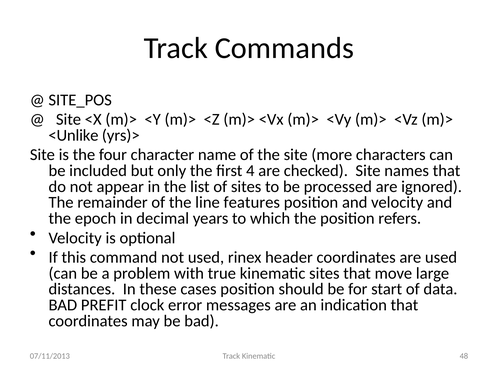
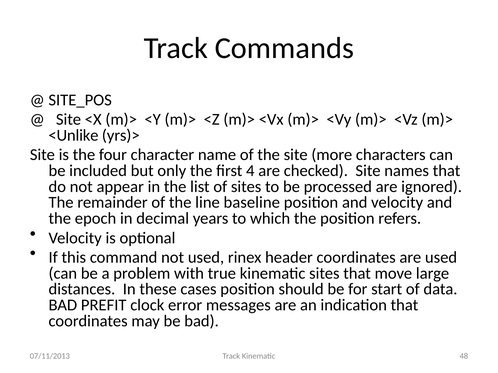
features: features -> baseline (252, 203)
